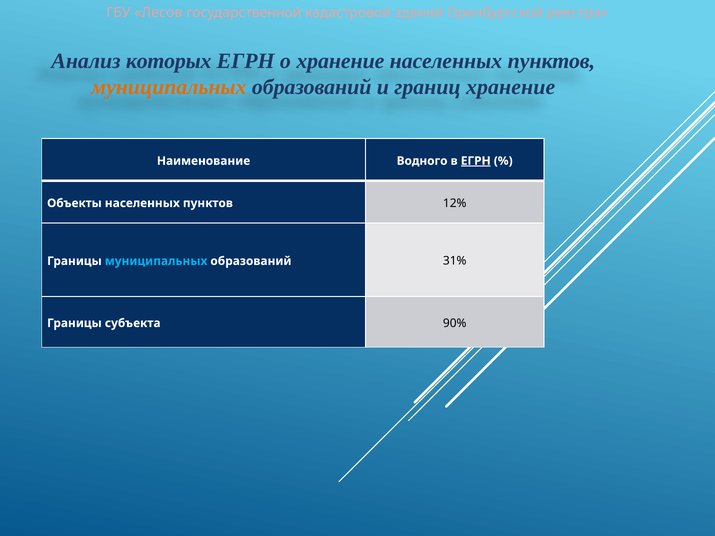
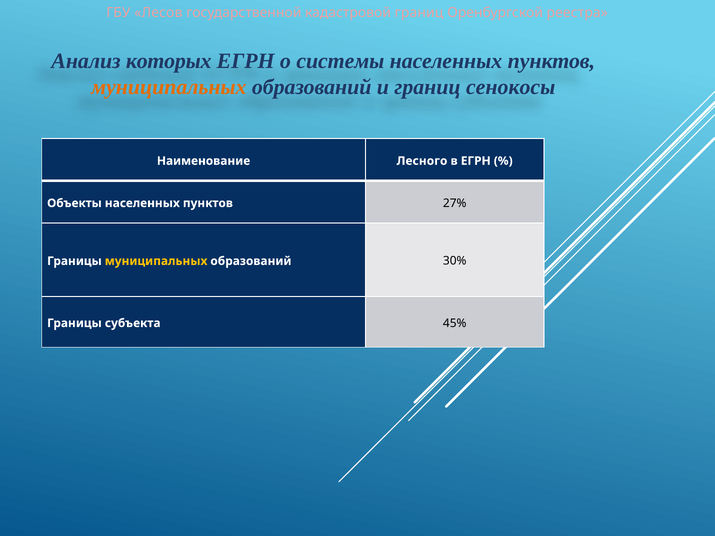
кадастровой зданий: зданий -> границ (419, 13)
о хранение: хранение -> системы (340, 61)
границ хранение: хранение -> сенокосы (511, 87)
Водного: Водного -> Лесного (422, 161)
ЕГРН underline: present -> none (476, 161)
12%: 12% -> 27% (455, 203)
муниципальных colour: light blue -> yellow (156, 261)
31%: 31% -> 30% (455, 261)
90%: 90% -> 45% (455, 323)
